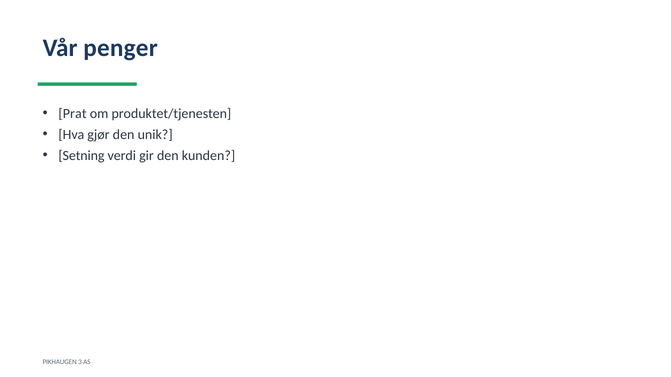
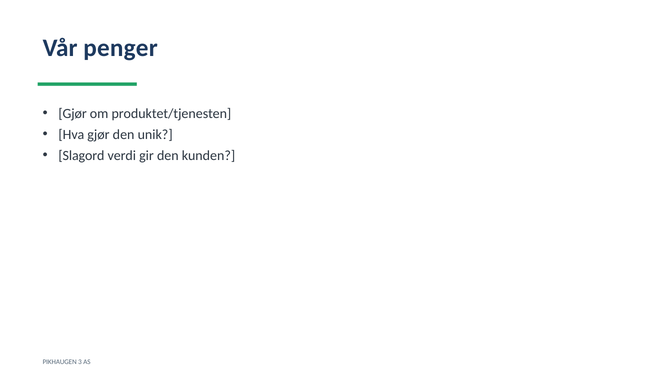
Prat: Prat -> Gjør (73, 114)
Setning: Setning -> Slagord (81, 156)
